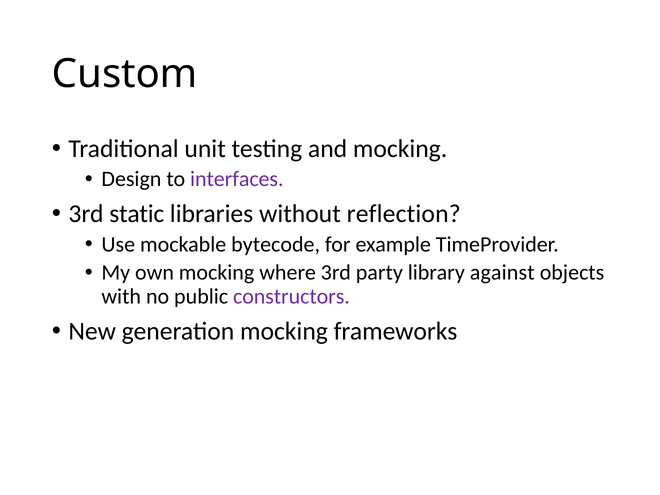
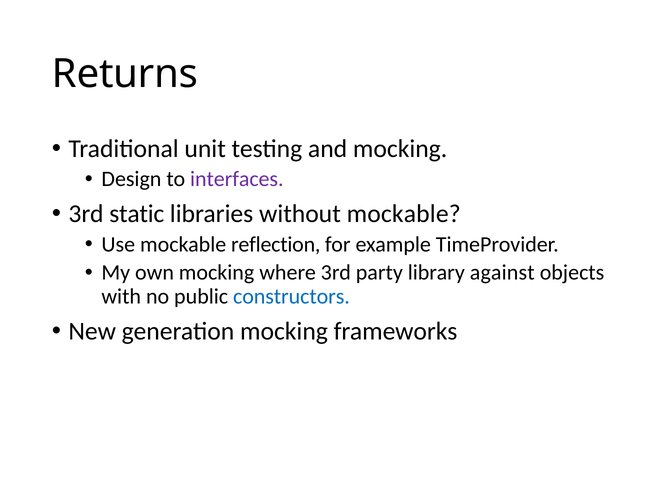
Custom: Custom -> Returns (125, 74)
without reflection: reflection -> mockable (404, 214)
bytecode: bytecode -> reflection (276, 244)
constructors colour: purple -> blue (291, 296)
